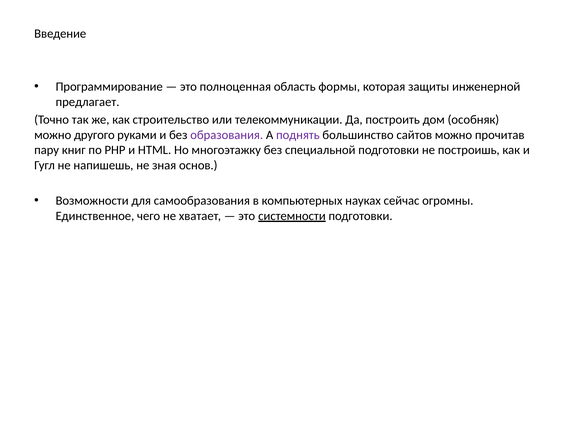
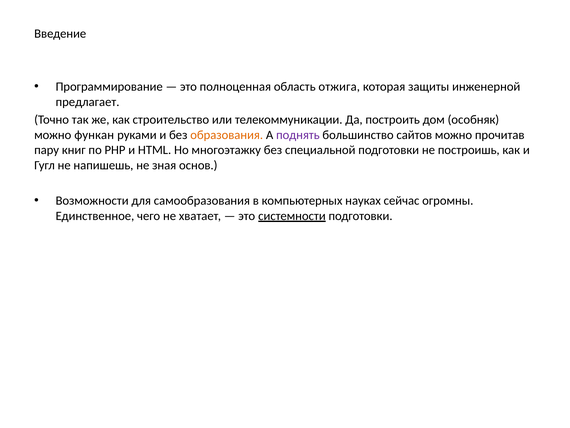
формы: формы -> отжига (339, 87)
другого: другого -> функан (94, 135)
образования colour: purple -> orange (227, 135)
